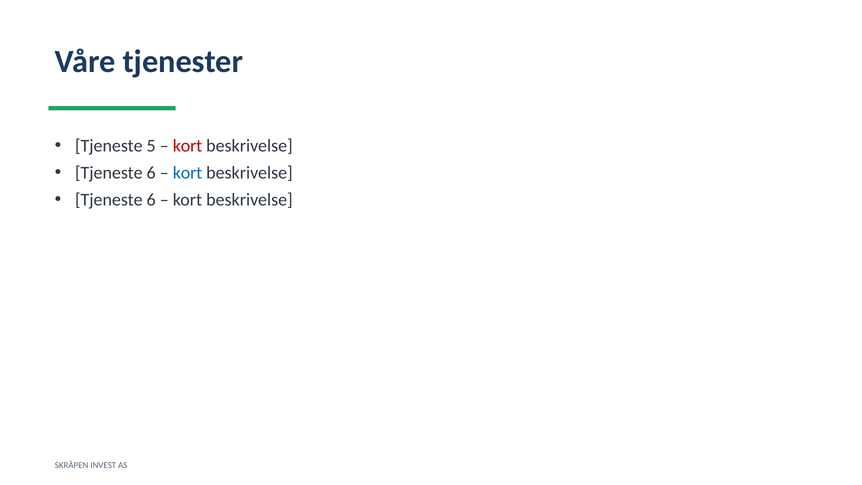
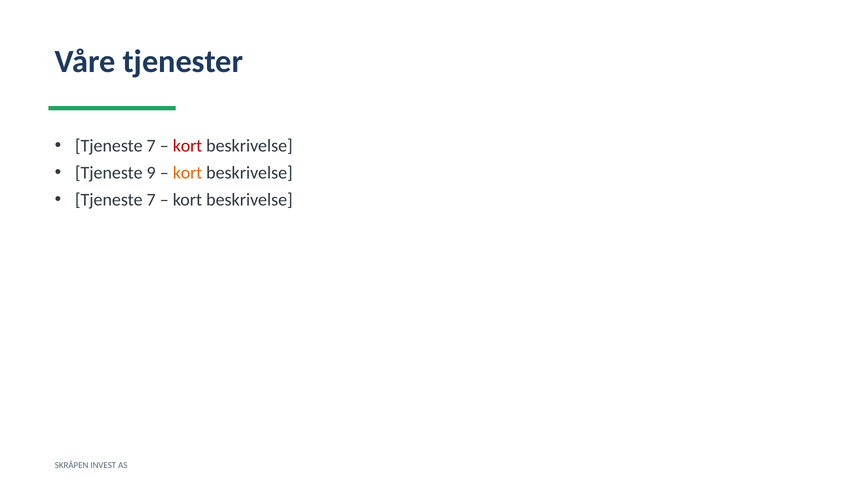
5: 5 -> 7 (151, 146)
6: 6 -> 9 (151, 173)
kort colour: blue -> orange (188, 173)
6: 6 -> 7 (151, 200)
